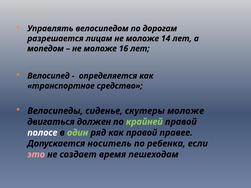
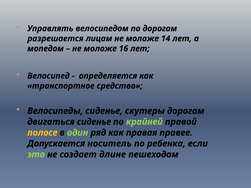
скутеры моложе: моложе -> дорогам (186, 111)
двигаться должен: должен -> сиденье (94, 122)
полосе colour: white -> yellow (42, 133)
как правой: правой -> правая (142, 133)
это colour: pink -> light green (36, 155)
время: время -> длине (112, 155)
